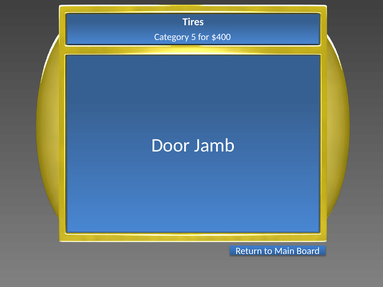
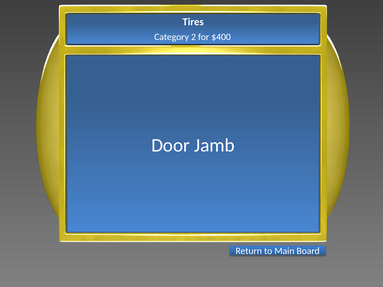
5: 5 -> 2 (194, 37)
